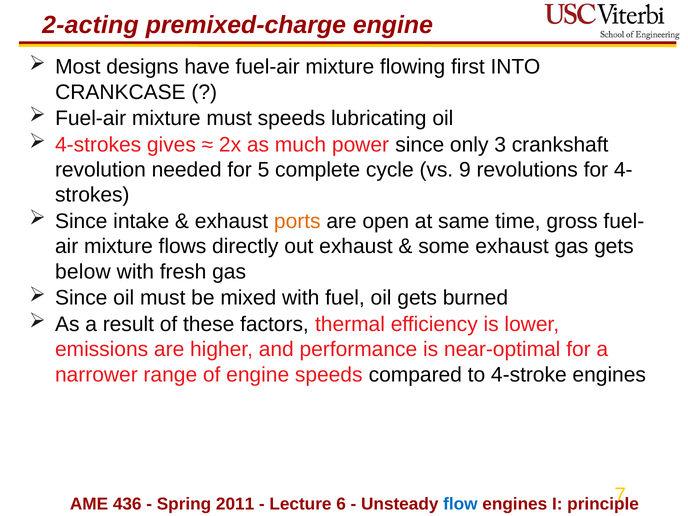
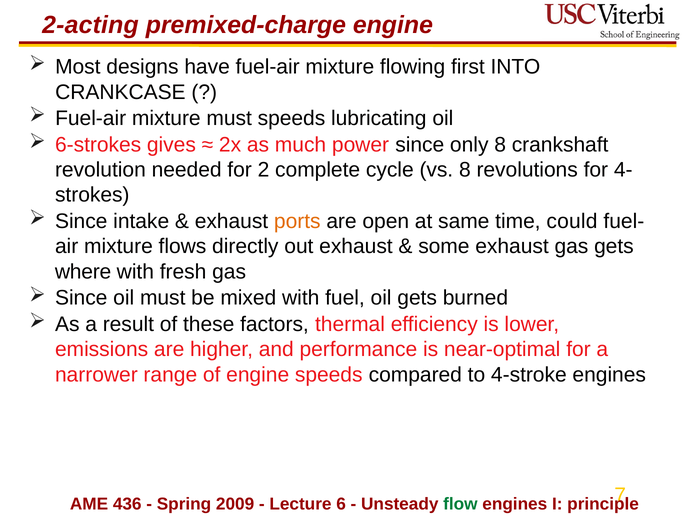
4-strokes: 4-strokes -> 6-strokes (98, 145)
only 3: 3 -> 8 (500, 145)
5: 5 -> 2 (263, 170)
vs 9: 9 -> 8 (465, 170)
gross: gross -> could (572, 221)
below: below -> where (83, 272)
2011: 2011 -> 2009 (235, 504)
flow colour: blue -> green (460, 504)
